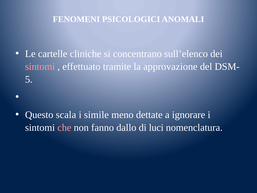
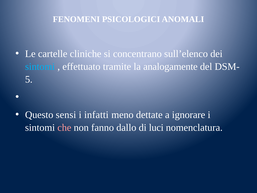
sintomi colour: pink -> light blue (40, 67)
approvazione: approvazione -> analogamente (170, 67)
scala: scala -> sensi (66, 115)
simile: simile -> infatti (96, 115)
